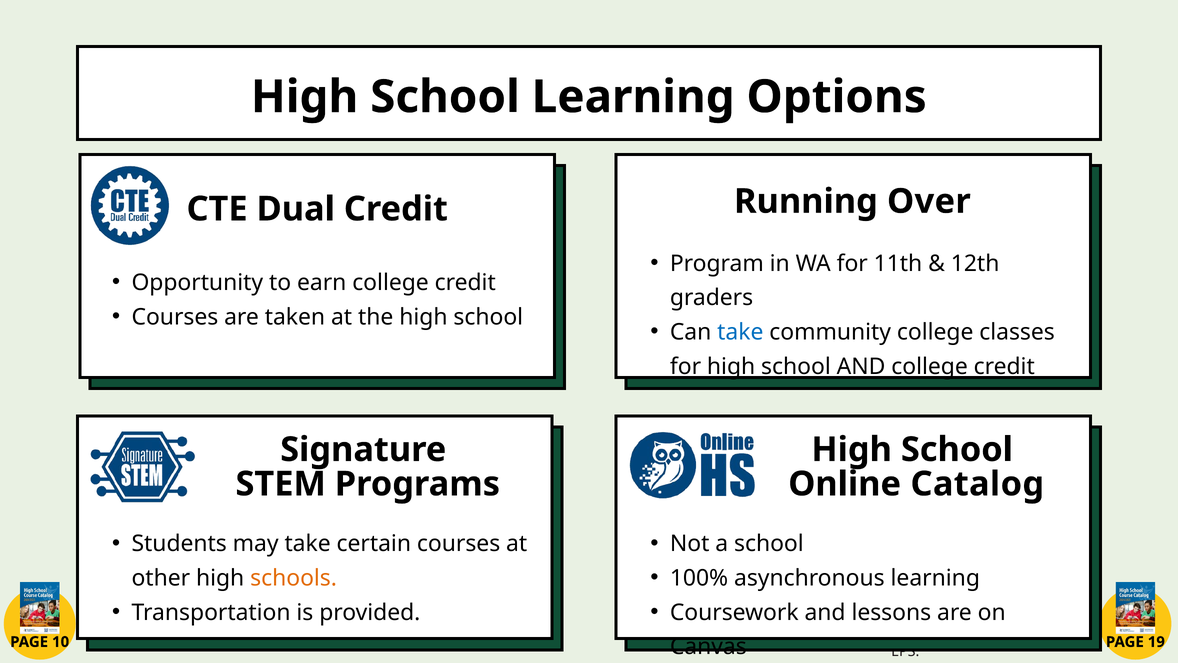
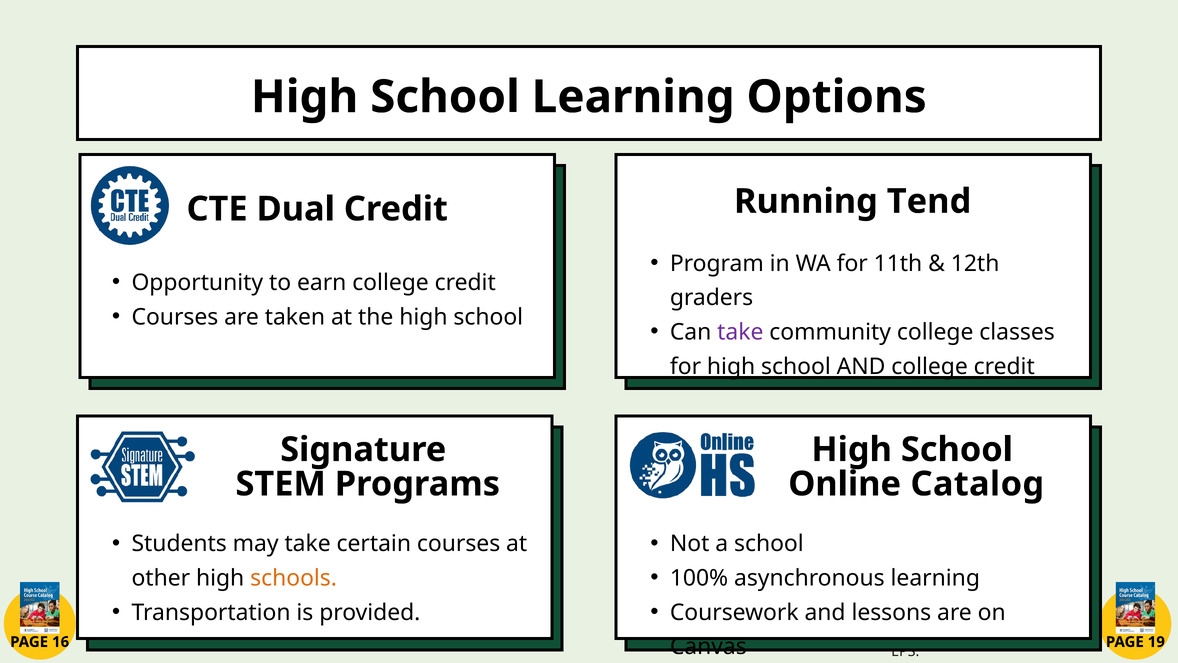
Over: Over -> Tend (929, 201)
take colour: blue -> purple (740, 332)
10: 10 -> 16 (61, 642)
